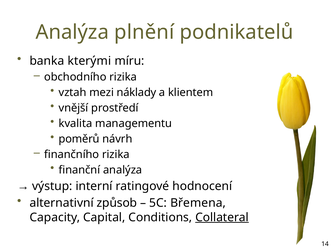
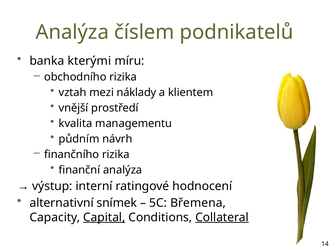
plnění: plnění -> číslem (144, 32)
poměrů: poměrů -> půdním (79, 139)
způsob: způsob -> snímek (117, 203)
Capital underline: none -> present (104, 217)
